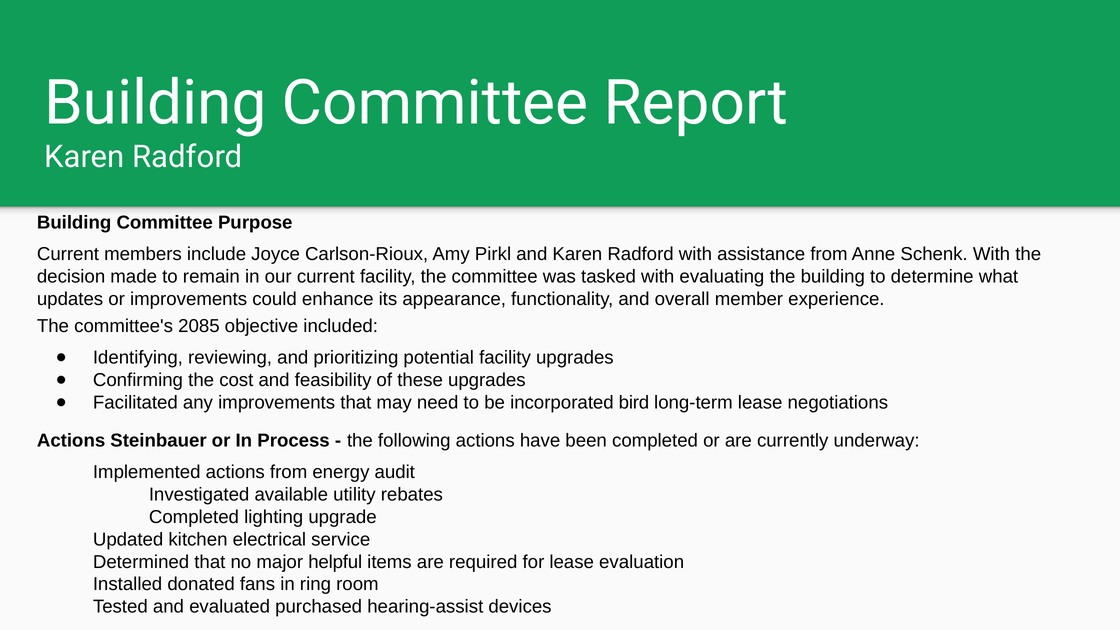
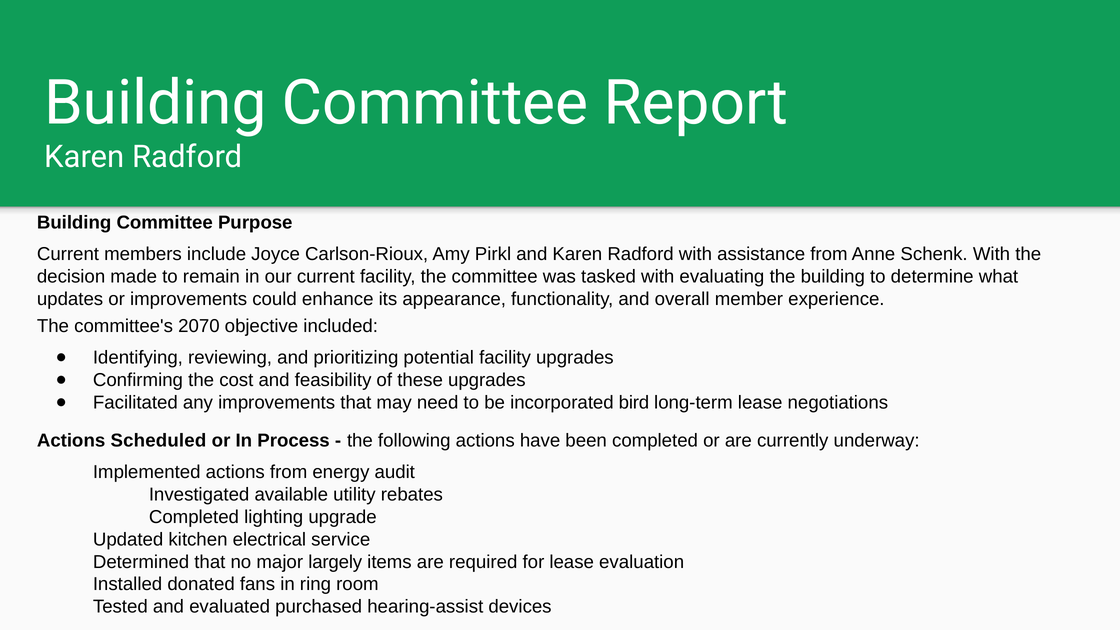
2085: 2085 -> 2070 (199, 326)
Steinbauer: Steinbauer -> Scheduled (158, 441)
helpful: helpful -> largely (335, 562)
